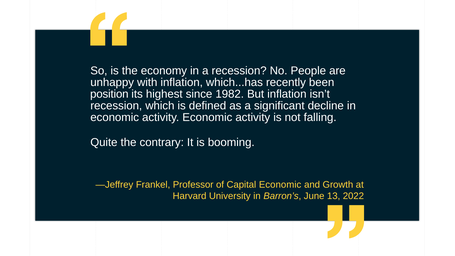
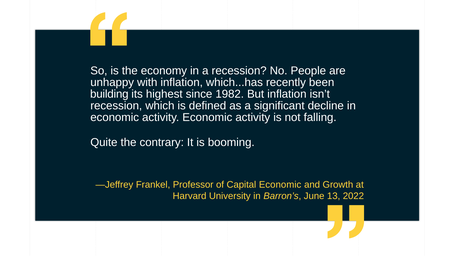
position: position -> building (109, 94)
